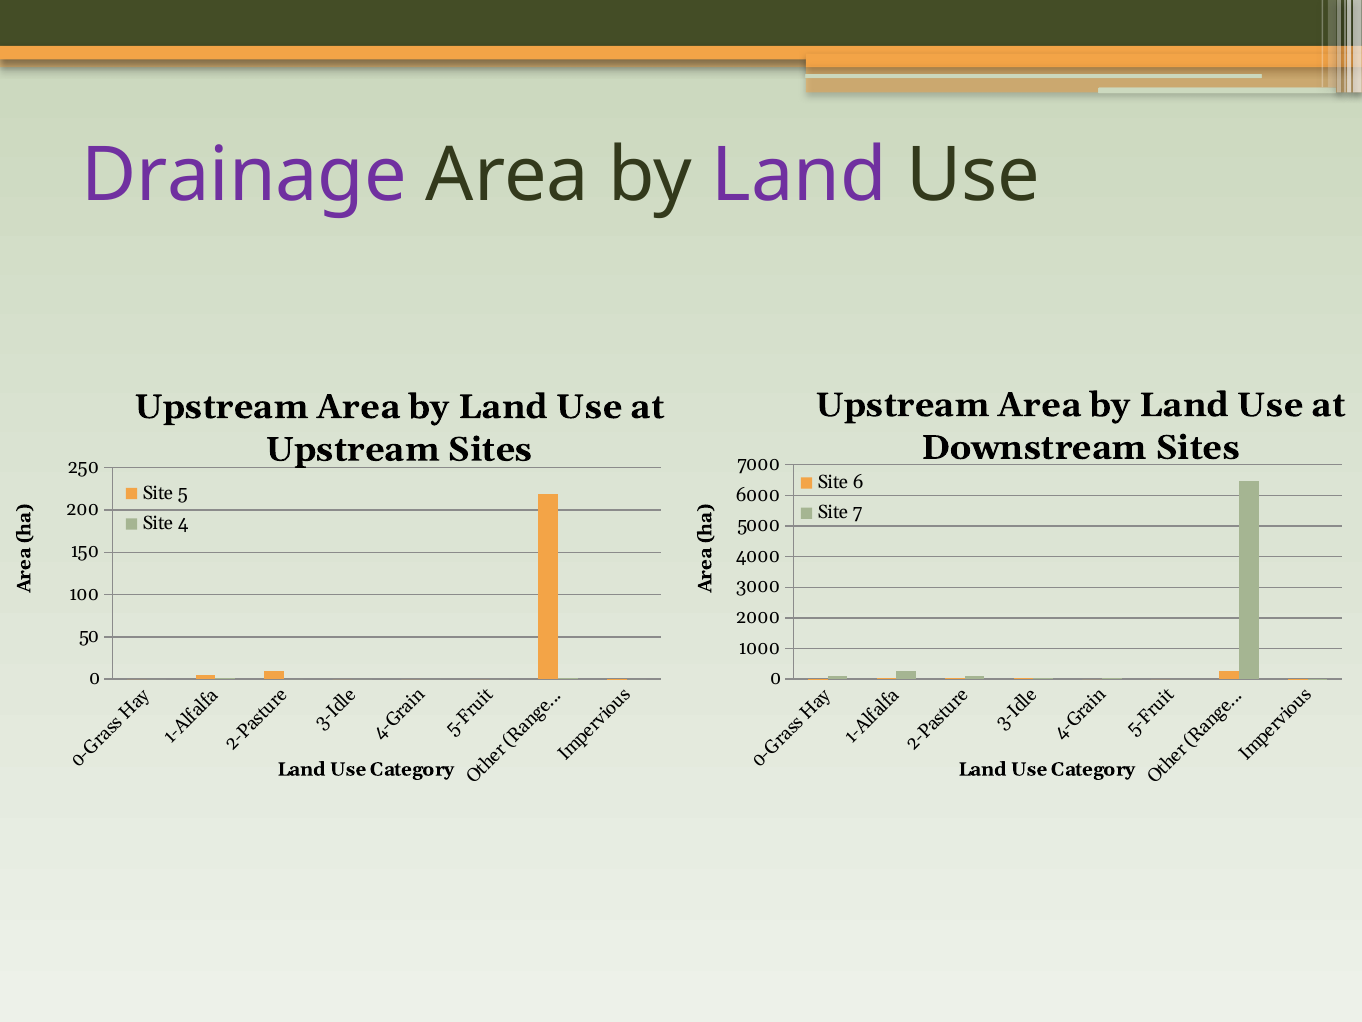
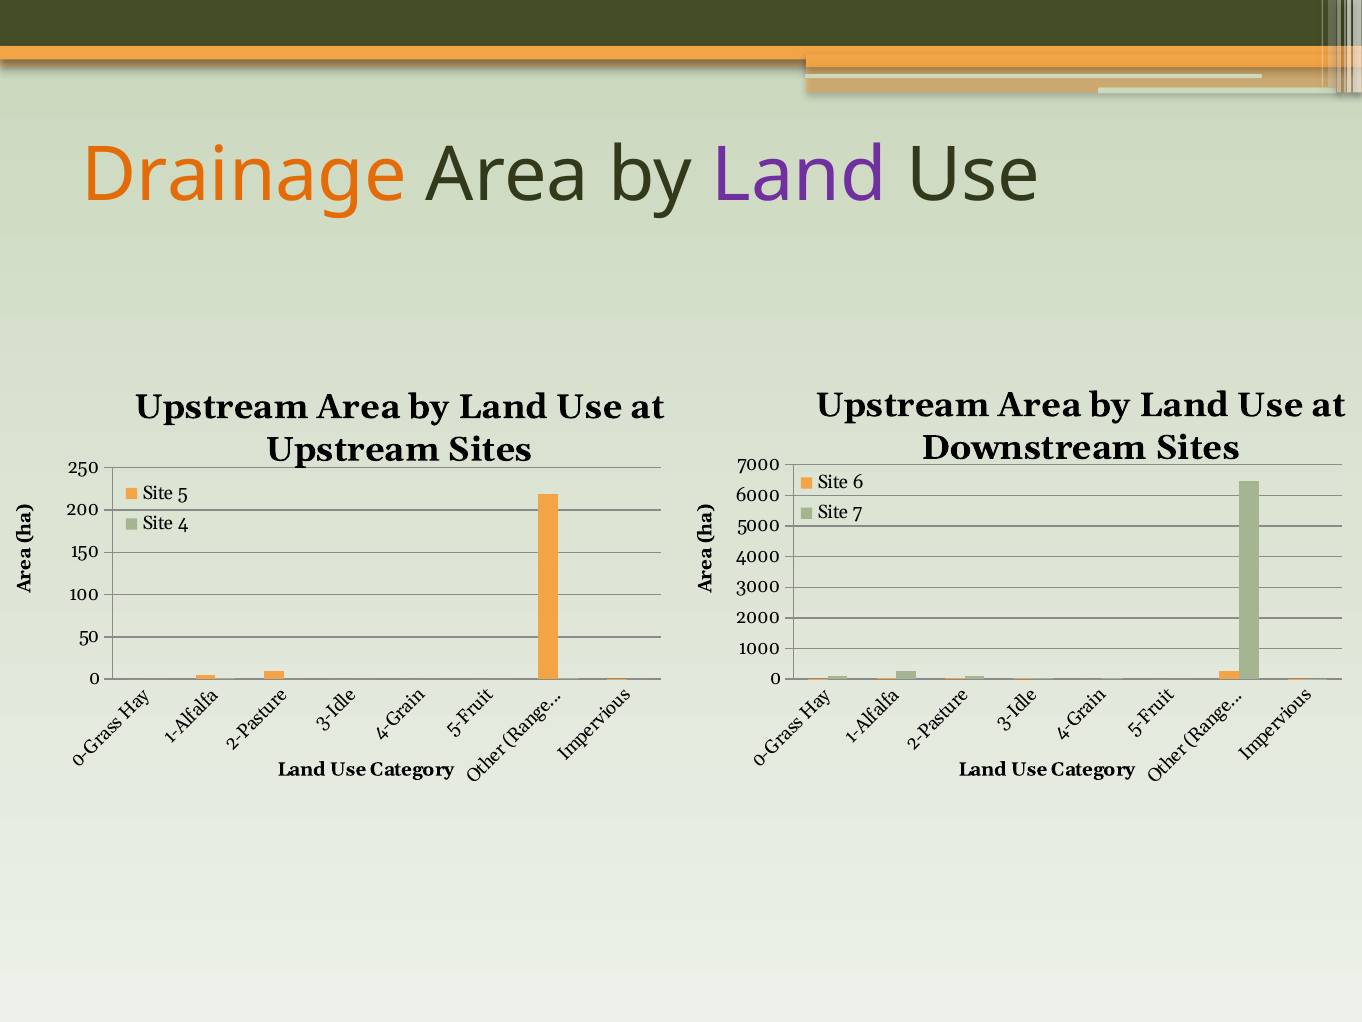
Drainage colour: purple -> orange (244, 175)
